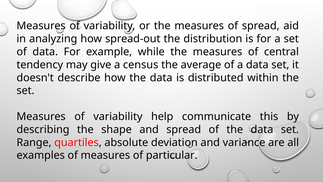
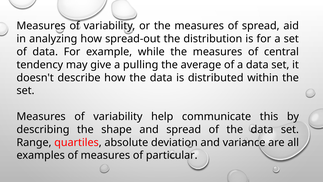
census: census -> pulling (141, 65)
